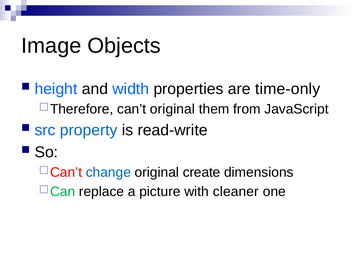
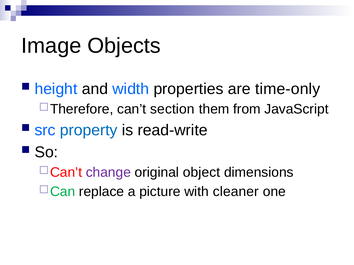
can’t original: original -> section (172, 109)
change colour: blue -> purple (108, 173)
create: create -> object (201, 173)
